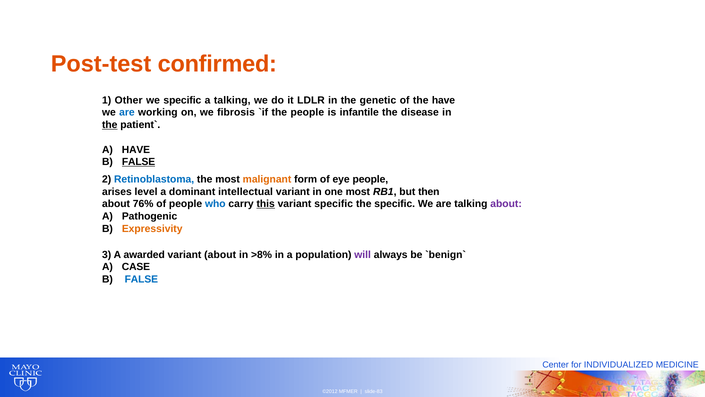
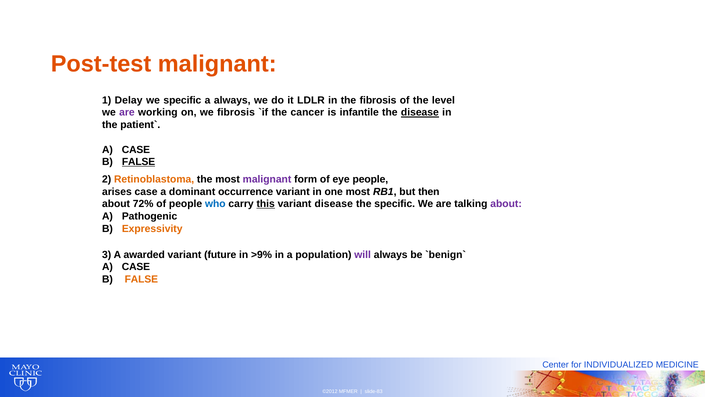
Post-test confirmed: confirmed -> malignant (217, 64)
Other: Other -> Delay (129, 100)
a talking: talking -> always (232, 100)
the genetic: genetic -> fibrosis (378, 100)
the have: have -> level (443, 100)
are colour: blue -> purple (127, 112)
the people: people -> cancer (307, 112)
disease underline: none -> present (420, 112)
the underline: present -> none (110, 125)
HAVE: HAVE -> CASE (136, 149)
Retinoblastoma colour: blue -> orange (154, 179)
malignant colour: orange -> purple (267, 179)
arises level: level -> case (146, 191)
intellectual: intellectual -> occurrence (246, 191)
76%: 76% -> 72% (143, 204)
variant specific: specific -> disease (334, 204)
variant about: about -> future (220, 254)
>8%: >8% -> >9% (262, 254)
FALSE colour: blue -> orange (141, 279)
